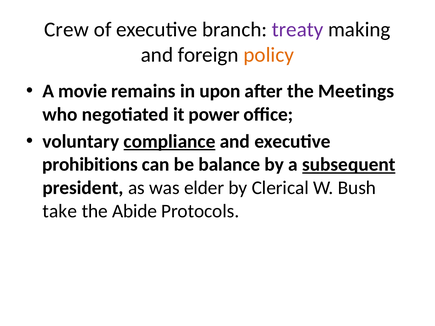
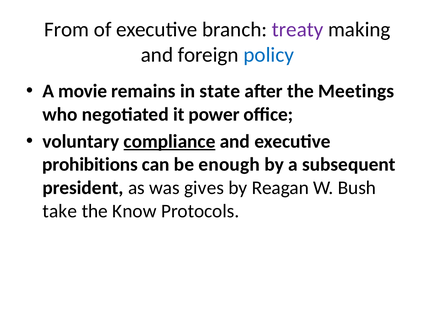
Crew: Crew -> From (67, 29)
policy colour: orange -> blue (269, 55)
upon: upon -> state (220, 91)
balance: balance -> enough (229, 165)
subsequent underline: present -> none (349, 165)
elder: elder -> gives (204, 188)
Clerical: Clerical -> Reagan (280, 188)
Abide: Abide -> Know (135, 211)
